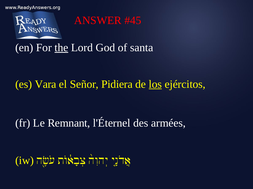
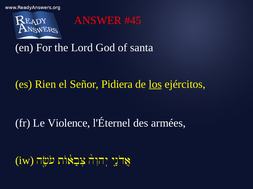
the underline: present -> none (61, 48)
Vara: Vara -> Rien (45, 84)
Remnant: Remnant -> Violence (69, 123)
